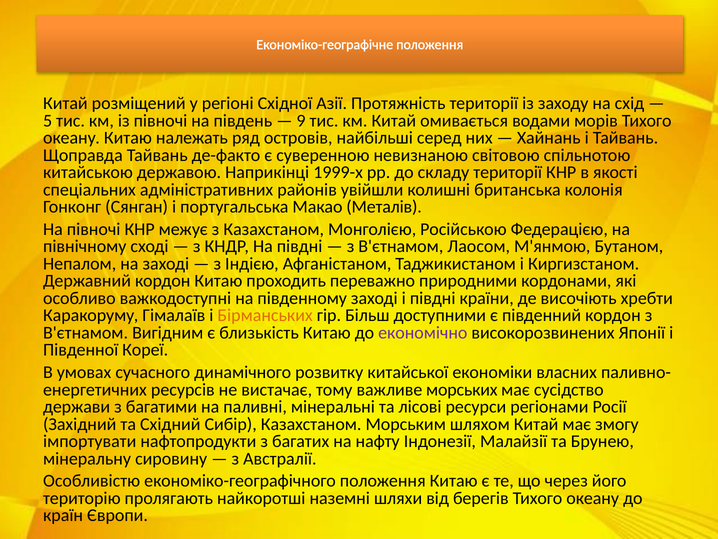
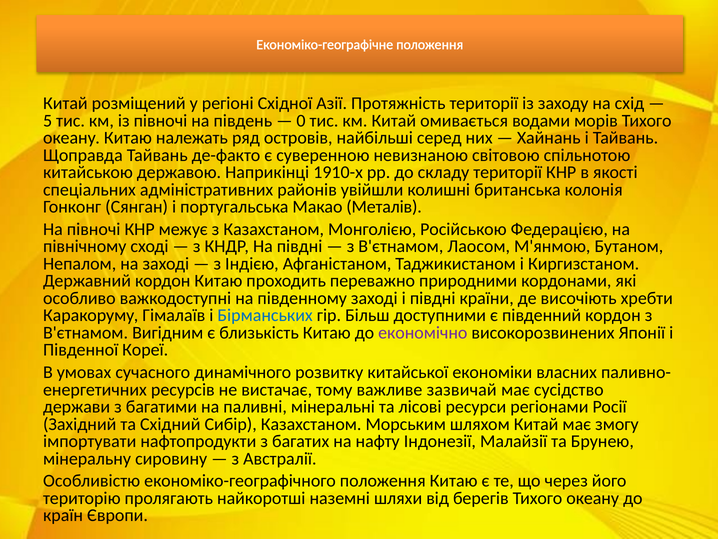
9: 9 -> 0 (301, 120)
1999-х: 1999-х -> 1910-х (338, 172)
Бірманських colour: orange -> blue (265, 315)
морських: морських -> зазвичай (462, 389)
